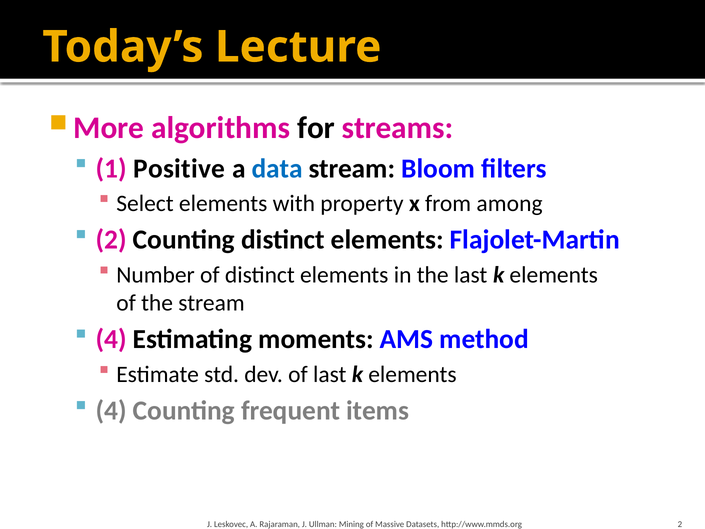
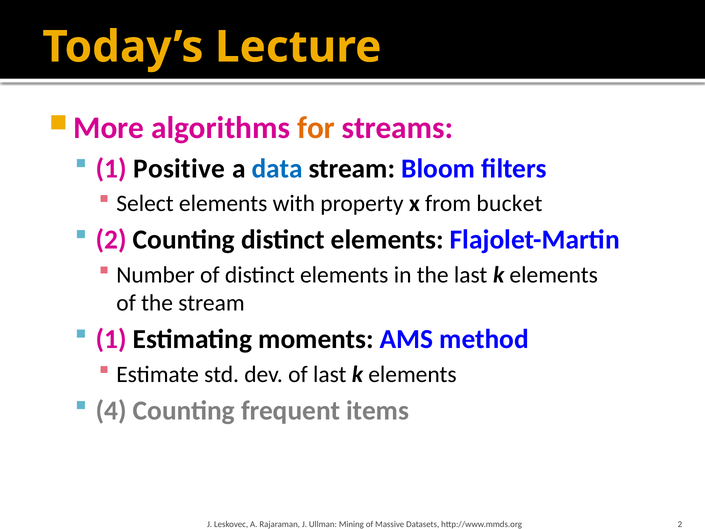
for colour: black -> orange (316, 128)
among: among -> bucket (509, 203)
4: 4 -> 1 (111, 339)
